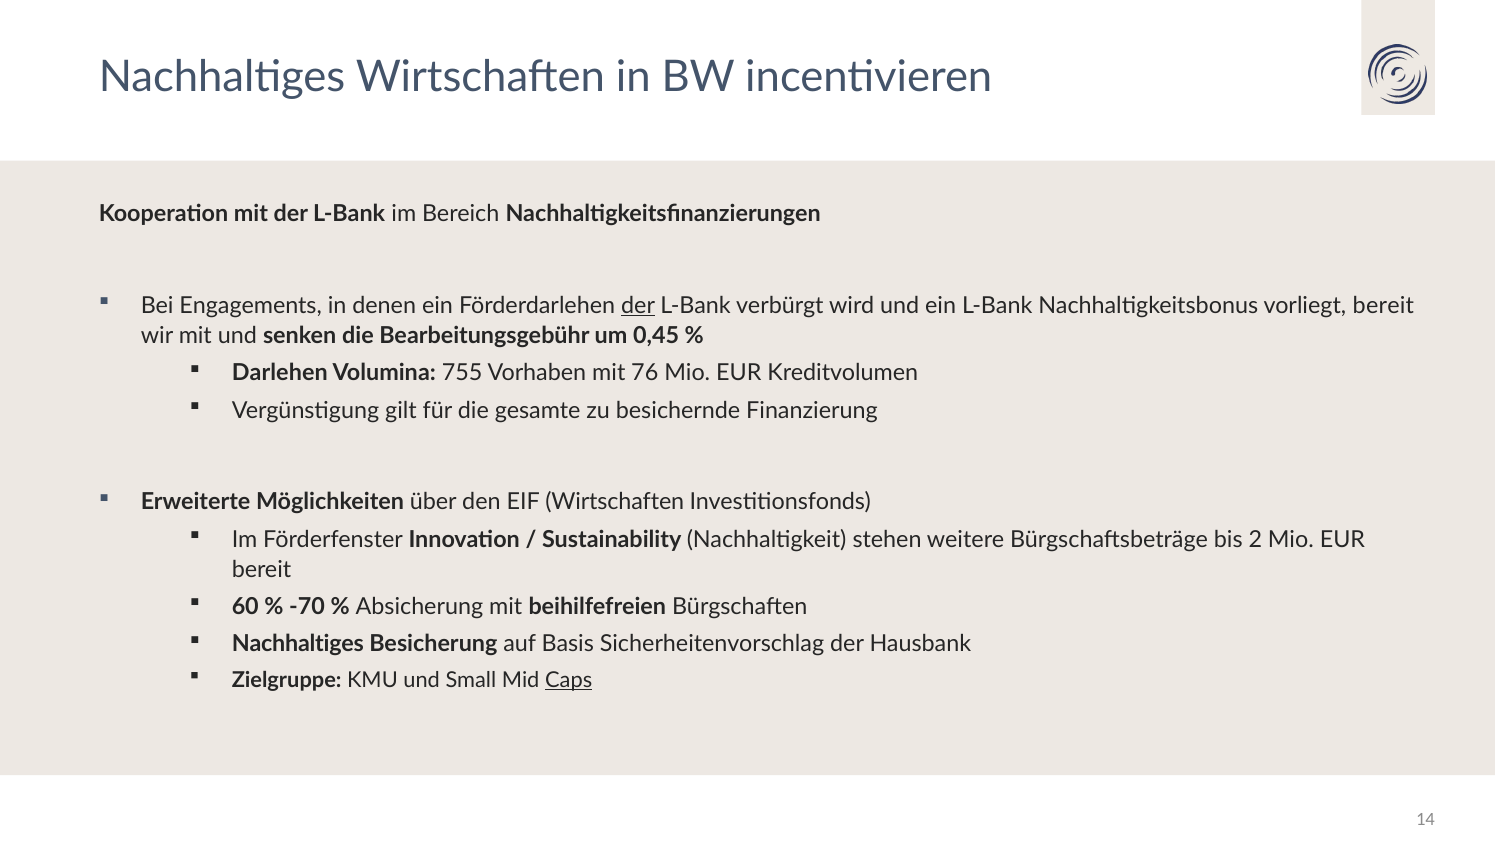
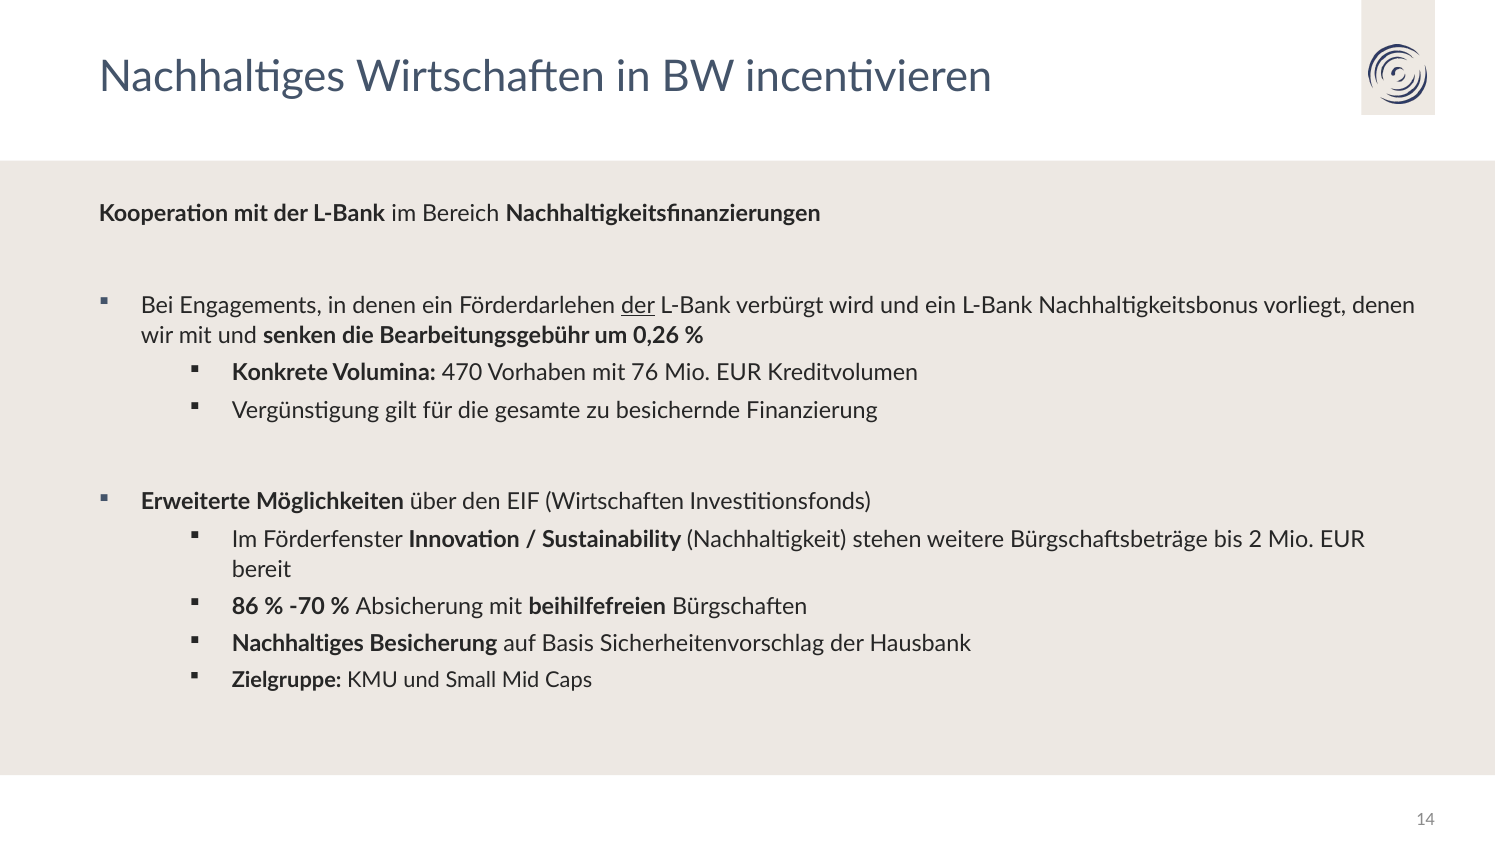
vorliegt bereit: bereit -> denen (1384, 306)
0,45: 0,45 -> 0,26 (656, 336)
Darlehen: Darlehen -> Konkrete (280, 373)
755: 755 -> 470 (462, 373)
60: 60 -> 86 (245, 607)
Caps underline: present -> none (569, 680)
